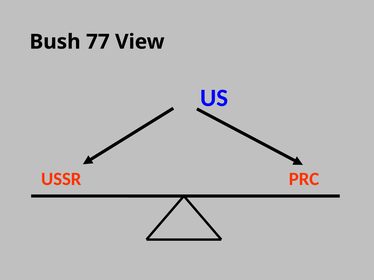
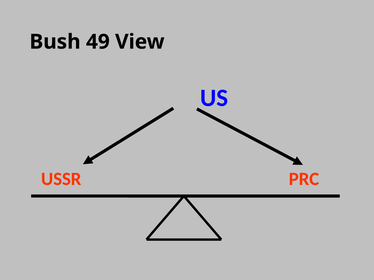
77: 77 -> 49 (98, 42)
